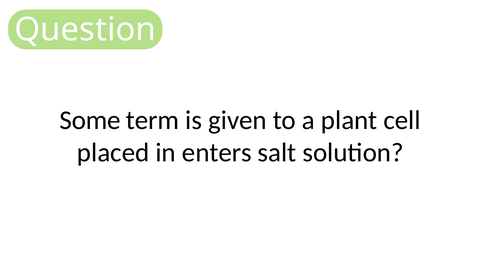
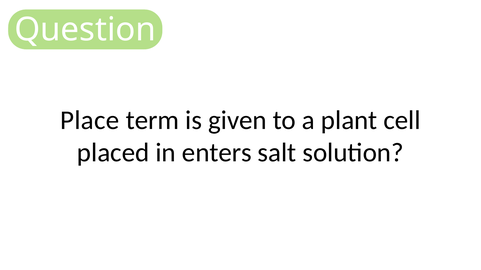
Some: Some -> Place (90, 121)
